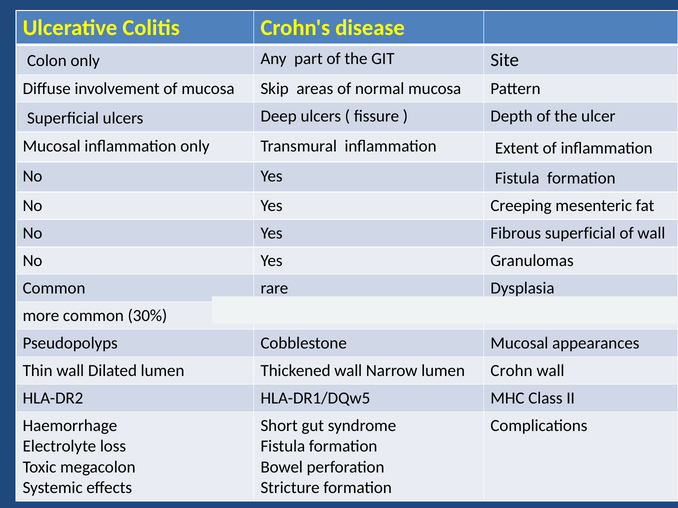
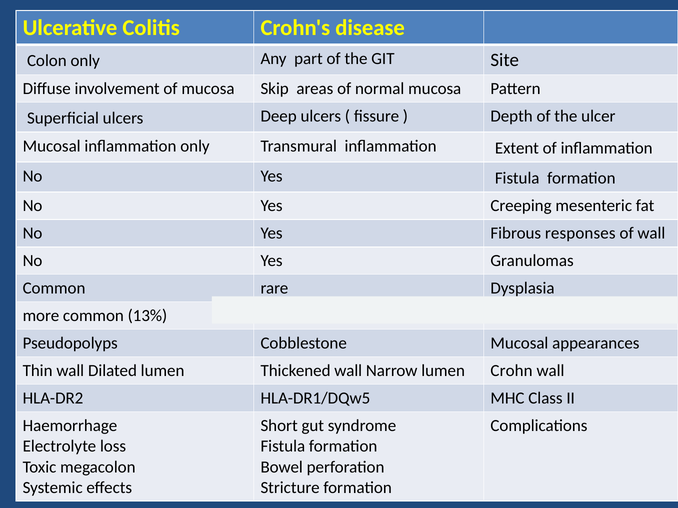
Fibrous superficial: superficial -> responses (580, 234)
30%: 30% -> 13% (147, 316)
